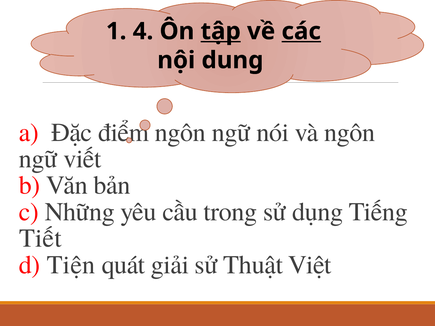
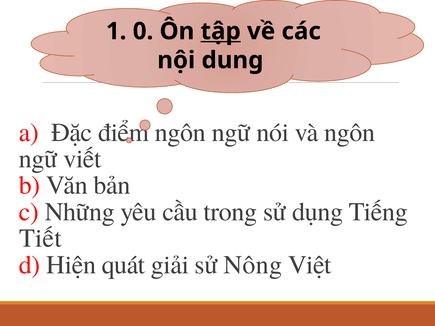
4: 4 -> 0 (143, 31)
các underline: present -> none (301, 31)
Tiện: Tiện -> Hiện (71, 265)
Thuật: Thuật -> Nông (253, 265)
